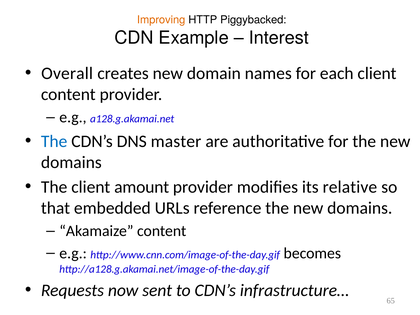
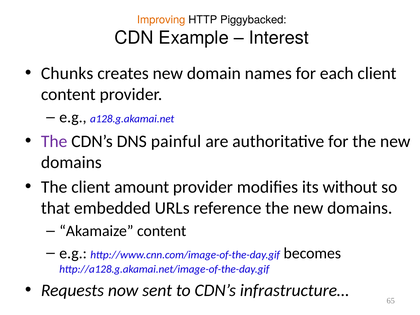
Overall: Overall -> Chunks (67, 73)
The colour: blue -> purple (54, 141)
master: master -> painful (176, 141)
relative: relative -> without (350, 187)
